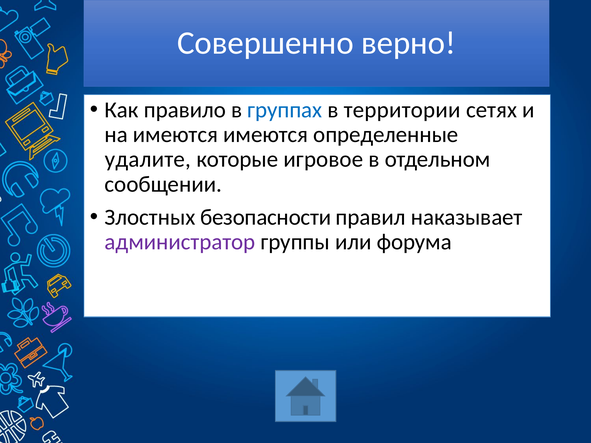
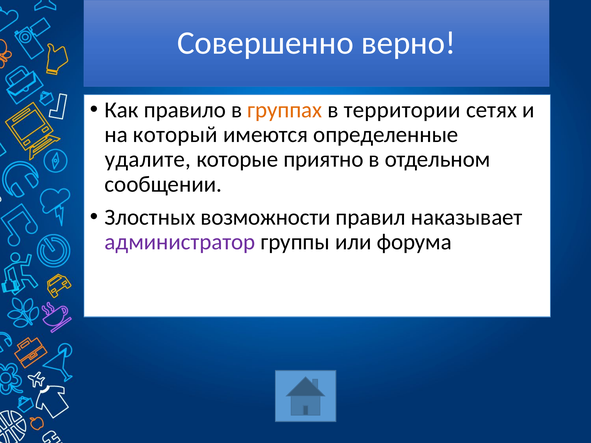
группах colour: blue -> orange (285, 110)
на имеются: имеются -> который (175, 135)
игровое: игровое -> приятно (323, 159)
безопасности: безопасности -> возможности (266, 217)
